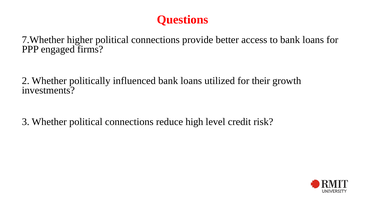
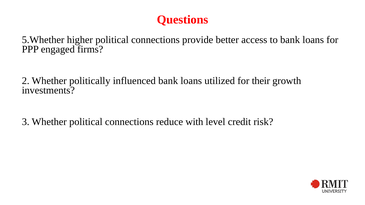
7.Whether: 7.Whether -> 5.Whether (43, 40)
high: high -> with (194, 122)
